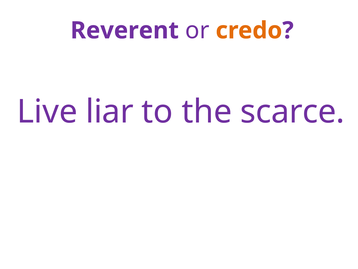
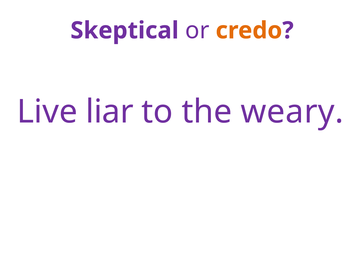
Reverent: Reverent -> Skeptical (125, 30)
scarce: scarce -> weary (292, 111)
